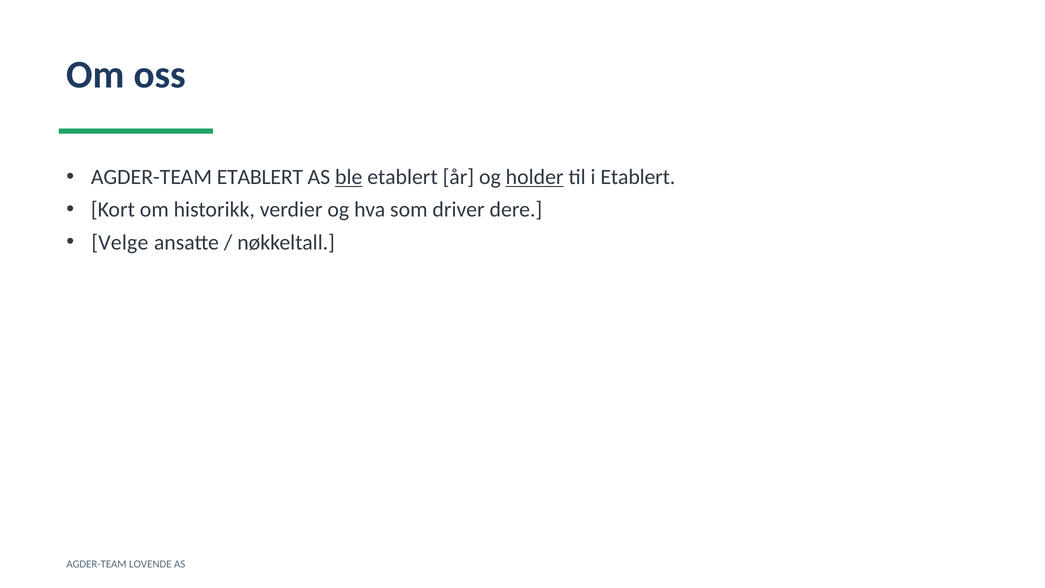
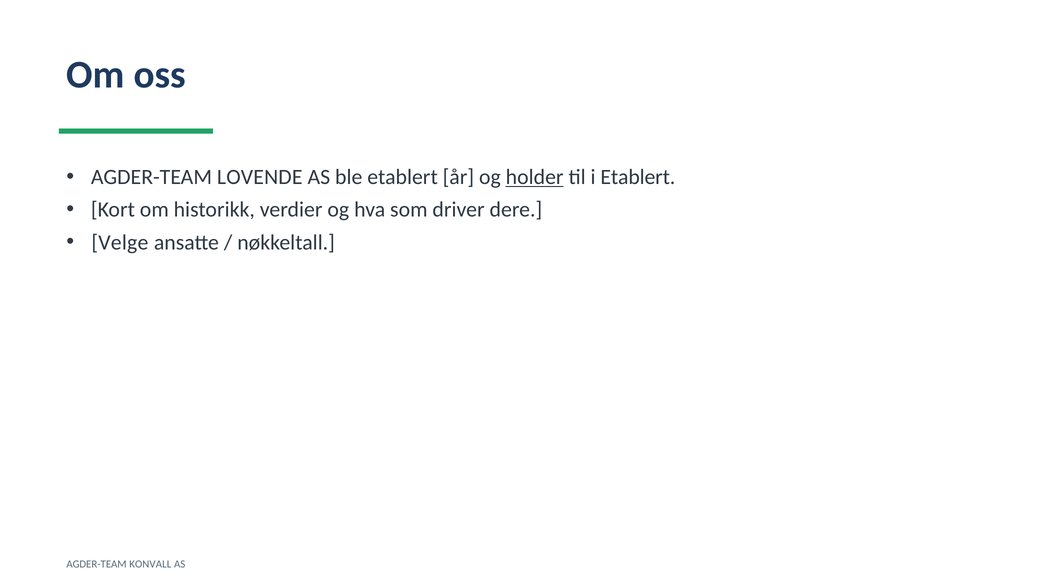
AGDER-TEAM ETABLERT: ETABLERT -> LOVENDE (260, 177)
ble underline: present -> none (349, 177)
LOVENDE: LOVENDE -> KONVALL (150, 564)
